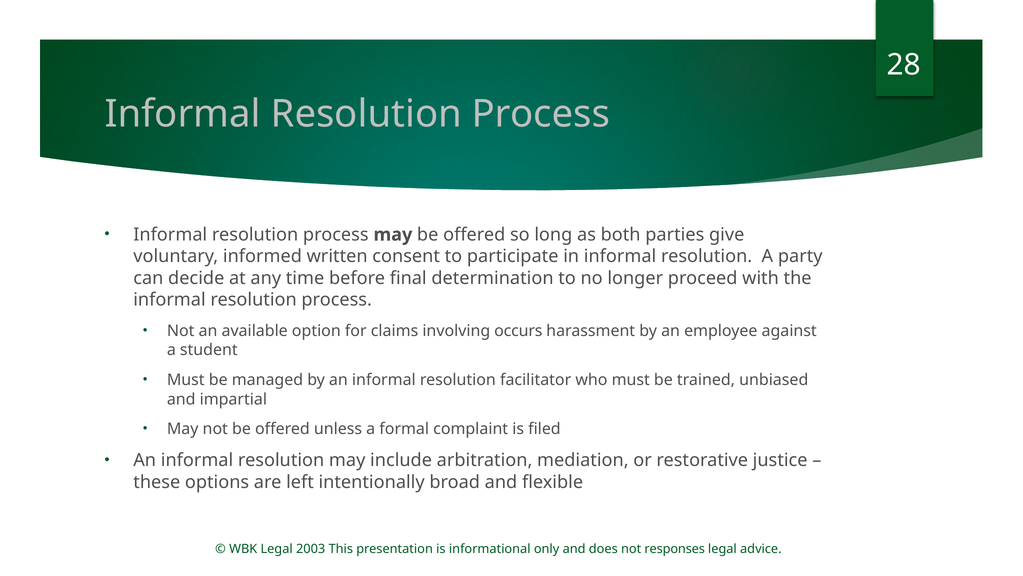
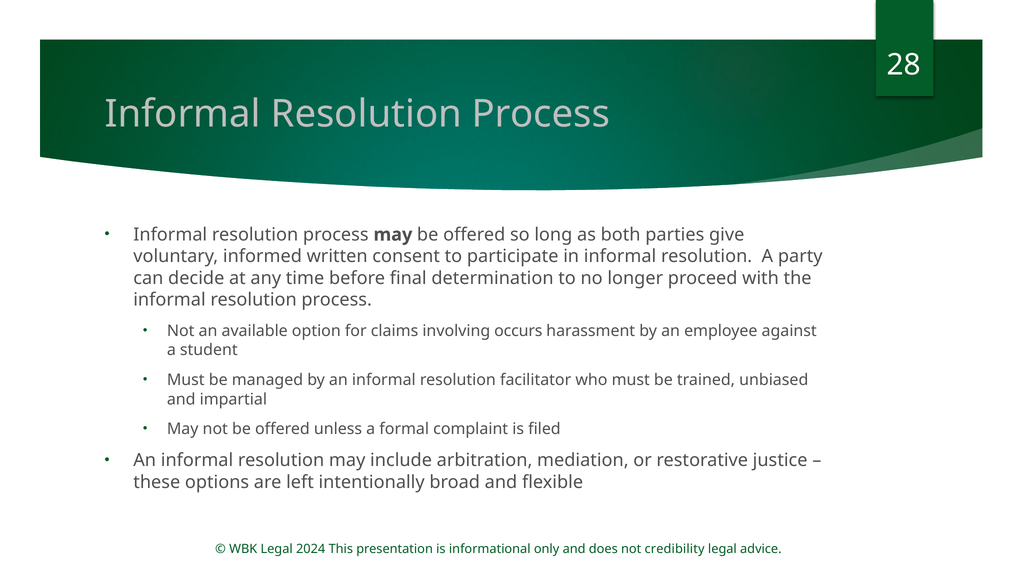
2003: 2003 -> 2024 (311, 549)
responses: responses -> credibility (675, 549)
